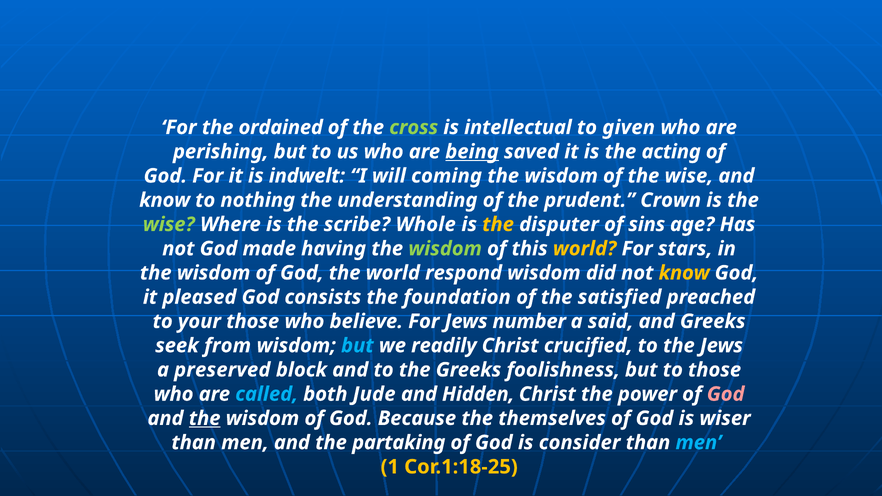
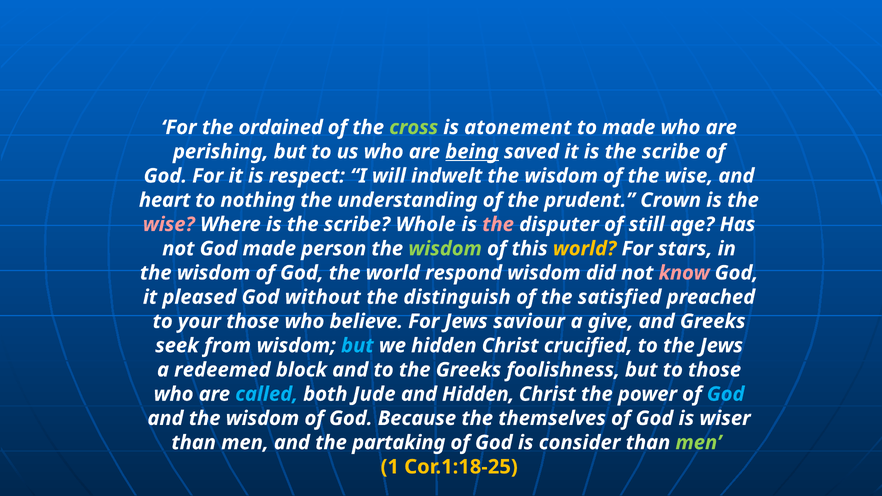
intellectual: intellectual -> atonement (518, 127)
to given: given -> made (629, 127)
it is the acting: acting -> scribe (671, 152)
indwelt: indwelt -> respect (307, 176)
coming: coming -> indwelt (447, 176)
know: know -> heart (165, 200)
wise colour: light green -> pink (169, 224)
the colour: yellow -> pink (498, 224)
sins: sins -> still (647, 224)
having: having -> person (334, 249)
know colour: yellow -> pink (684, 273)
consists: consists -> without (323, 297)
foundation: foundation -> distinguish (457, 297)
number: number -> saviour (529, 321)
said: said -> give (611, 321)
we readily: readily -> hidden (444, 346)
preserved: preserved -> redeemed (222, 370)
God colour: pink -> light blue (726, 394)
the underline: present -> none (205, 418)
men colour: light blue -> light green (699, 443)
